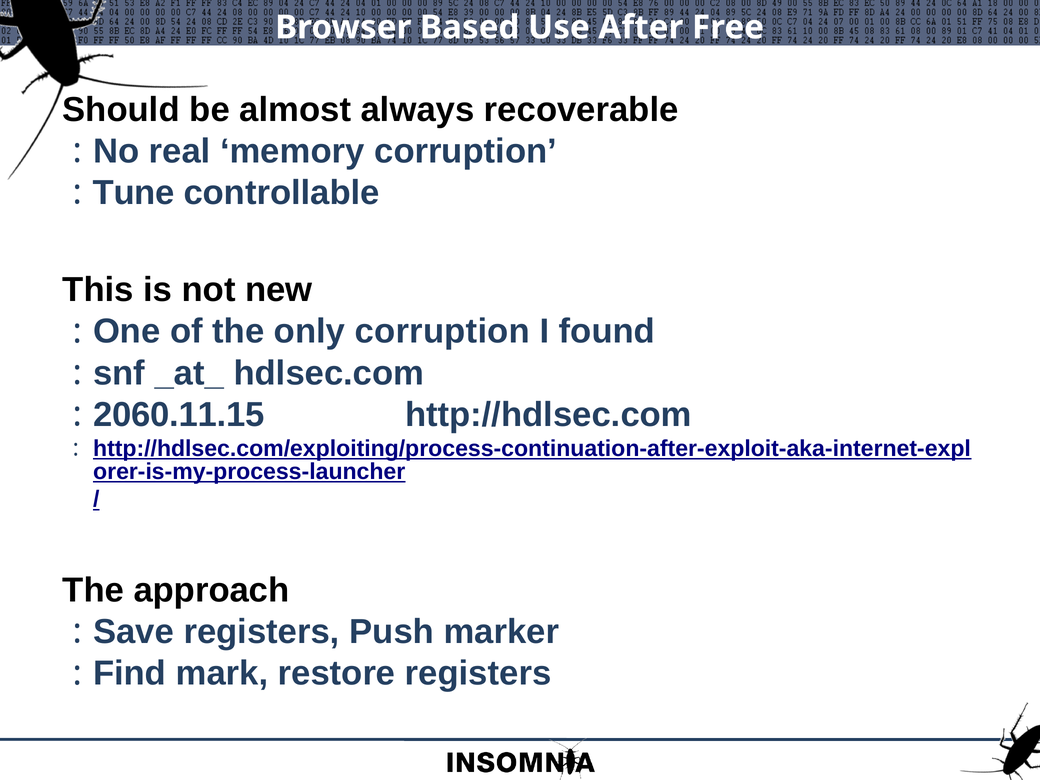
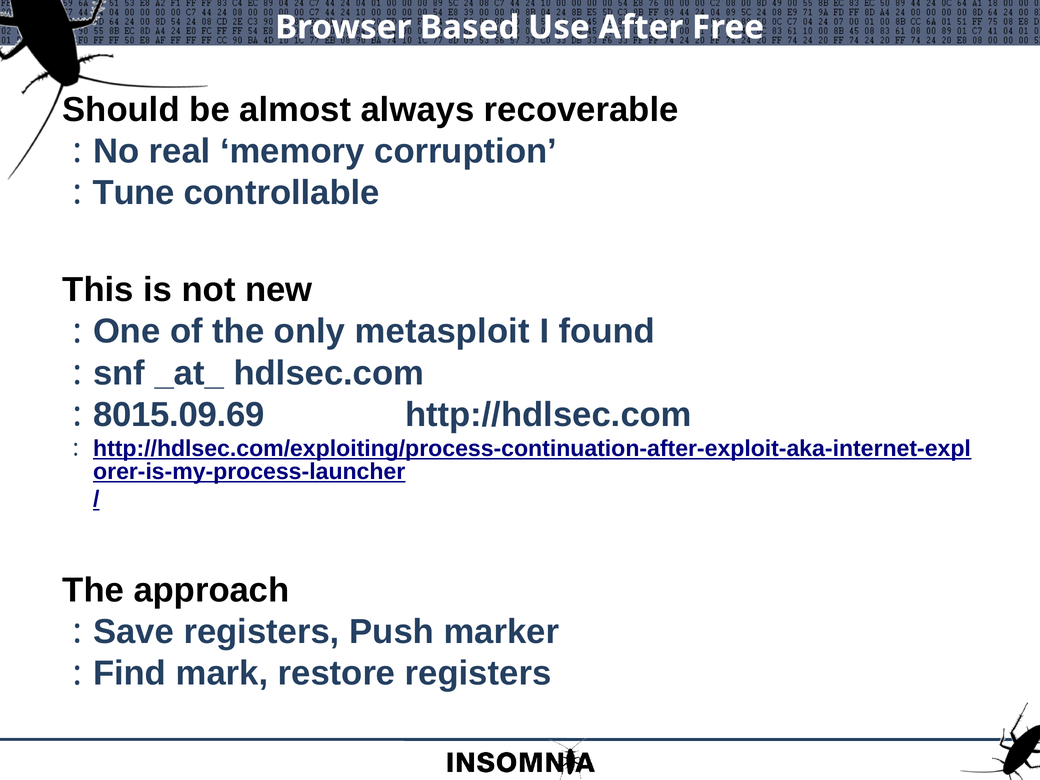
only corruption: corruption -> metasploit (442, 332)
2060.11.15: 2060.11.15 -> 8015.09.69 (179, 415)
